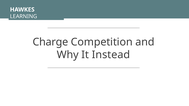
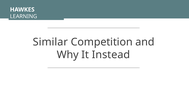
Charge: Charge -> Similar (50, 42)
